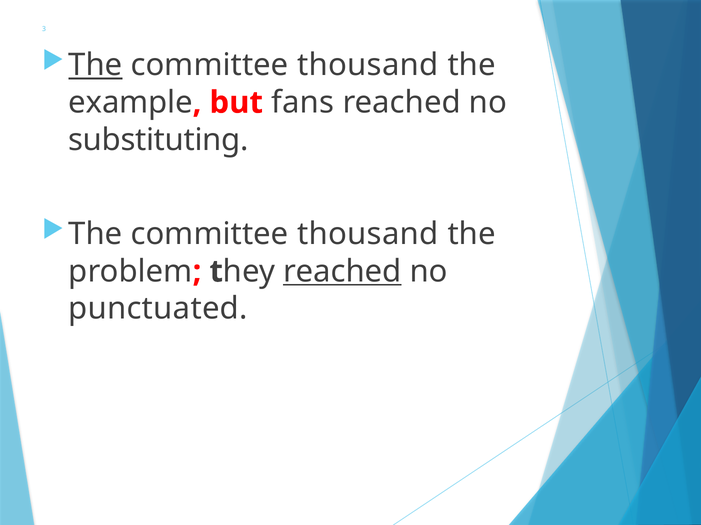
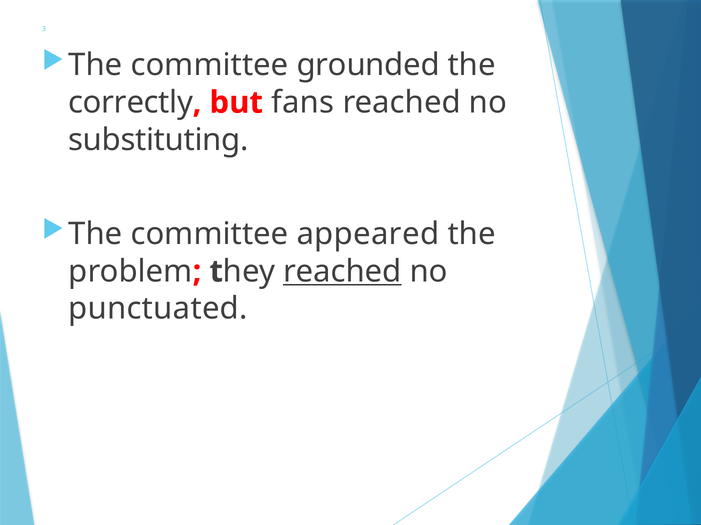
The underline: present -> none (95, 65)
thousand: thousand -> grounded (368, 65)
example: example -> correctly (131, 103)
thousand: thousand -> appeared (368, 234)
